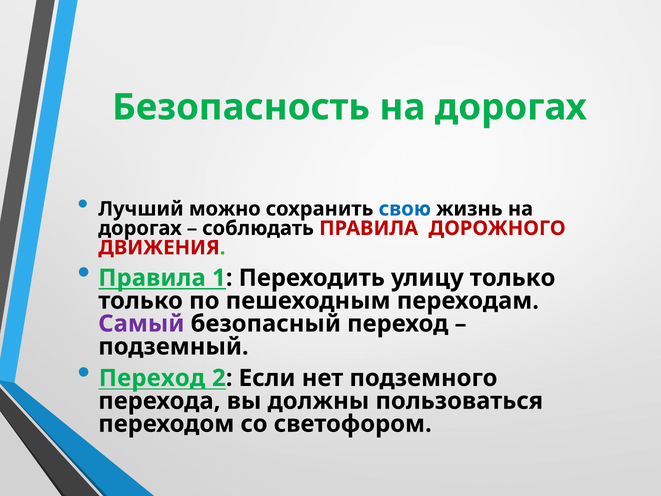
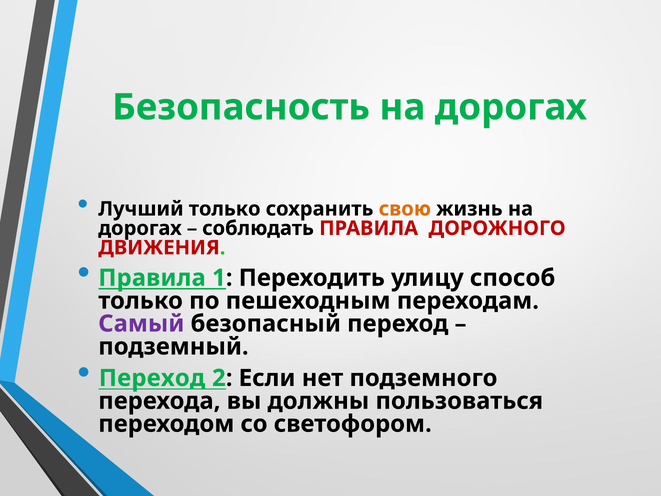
Лучший можно: можно -> только (225, 209)
свою colour: blue -> orange (405, 209)
улицу только: только -> способ (513, 278)
